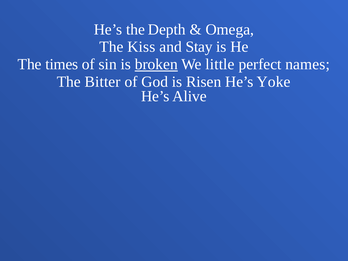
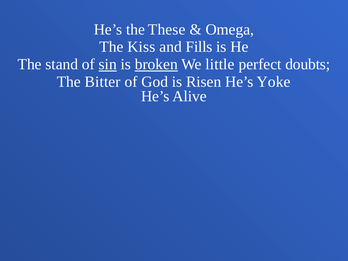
Depth: Depth -> These (167, 29)
Stay: Stay -> Fills (199, 47)
times: times -> stand (62, 64)
sin underline: none -> present (108, 64)
names: names -> doubts (308, 64)
